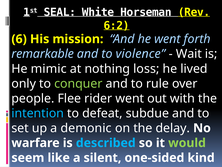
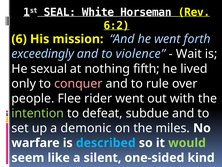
remarkable: remarkable -> exceedingly (43, 54)
mimic: mimic -> sexual (49, 69)
loss: loss -> fifth (146, 69)
conquer colour: light green -> pink (78, 83)
intention colour: light blue -> light green (38, 113)
delay: delay -> miles (173, 128)
